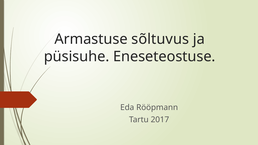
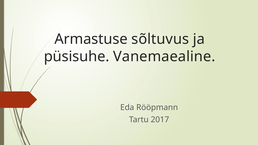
Eneseteostuse: Eneseteostuse -> Vanemaealine (164, 57)
